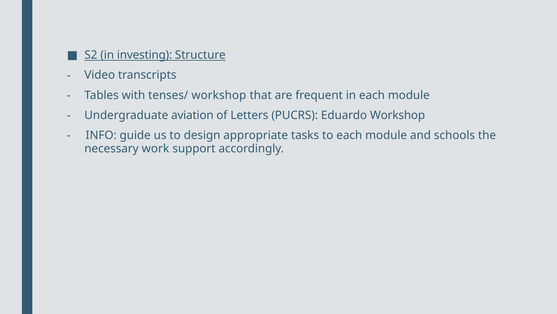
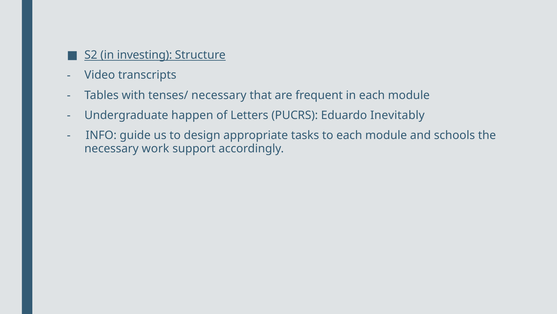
tenses/ workshop: workshop -> necessary (219, 95)
aviation: aviation -> happen (192, 115)
Eduardo Workshop: Workshop -> Inevitably (397, 115)
